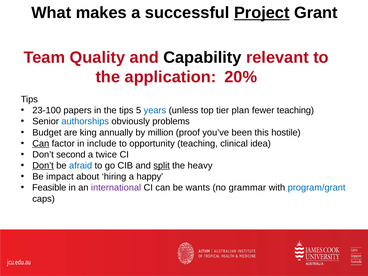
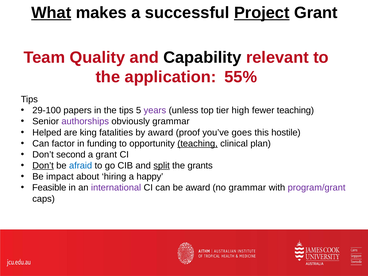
What underline: none -> present (51, 13)
20%: 20% -> 55% (241, 77)
23-100: 23-100 -> 29-100 (47, 110)
years colour: blue -> purple (155, 110)
plan: plan -> high (240, 110)
authorships colour: blue -> purple (85, 121)
obviously problems: problems -> grammar (171, 121)
Budget: Budget -> Helped (47, 132)
annually: annually -> fatalities (116, 132)
by million: million -> award (161, 132)
been: been -> goes (242, 132)
Can underline: present -> none (41, 144)
include: include -> funding (102, 144)
teaching underline: none -> present (198, 144)
idea: idea -> plan (261, 144)
a twice: twice -> grant (106, 155)
heavy: heavy -> grants (200, 166)
be wants: wants -> award (198, 188)
program/grant colour: blue -> purple (317, 188)
